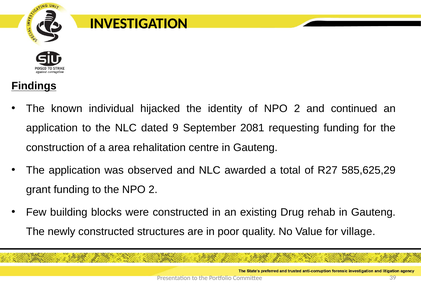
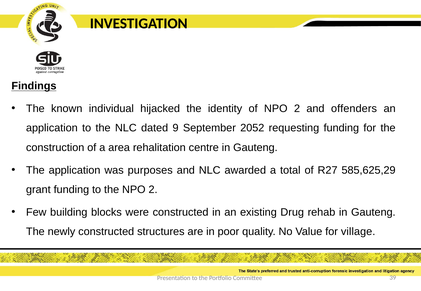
continued: continued -> offenders (354, 109)
2081: 2081 -> 2052 (252, 128)
observed: observed -> purposes (150, 170)
